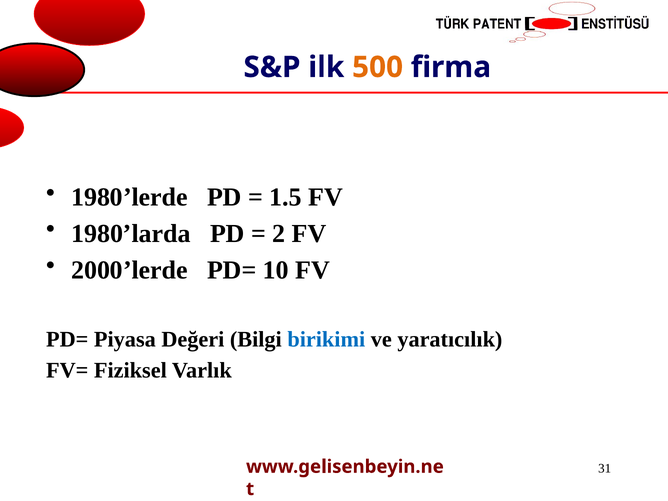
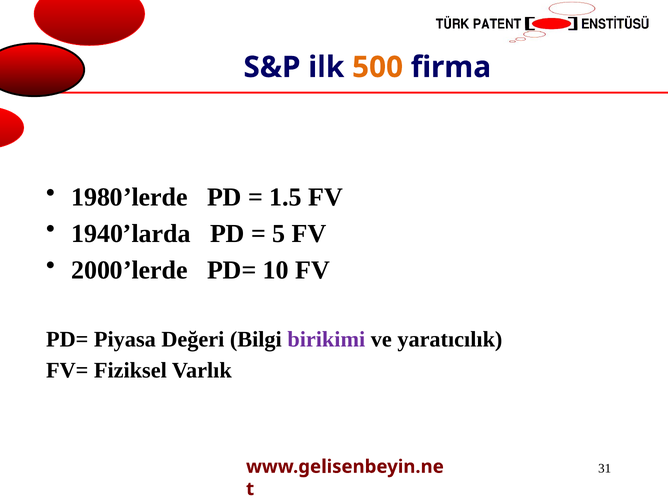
1980’larda: 1980’larda -> 1940’larda (131, 234)
2: 2 -> 5 (279, 234)
birikimi colour: blue -> purple (326, 339)
